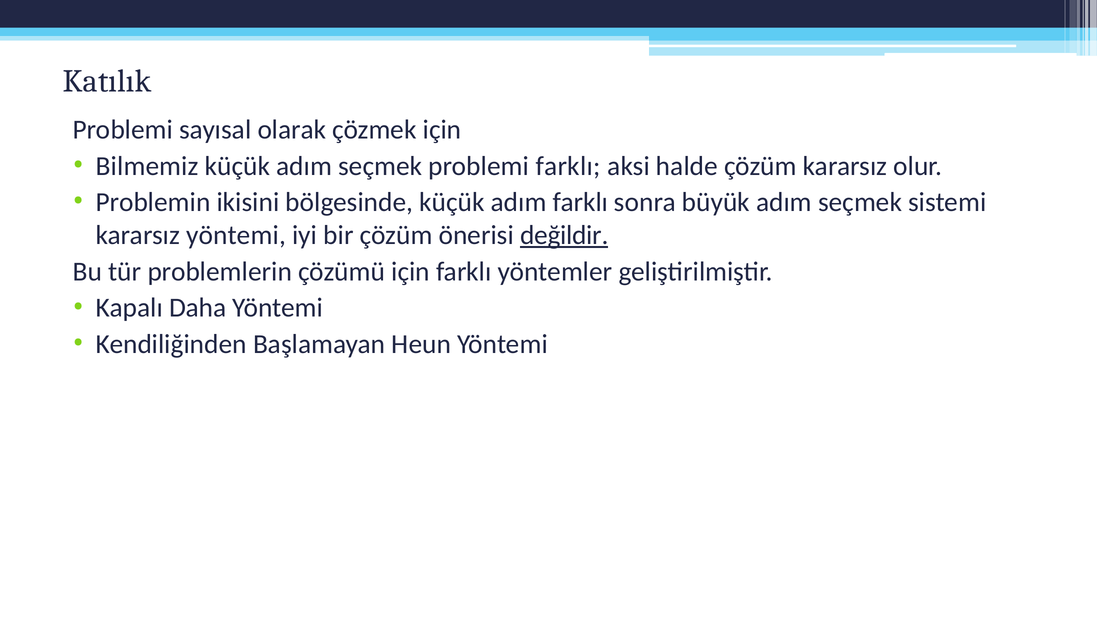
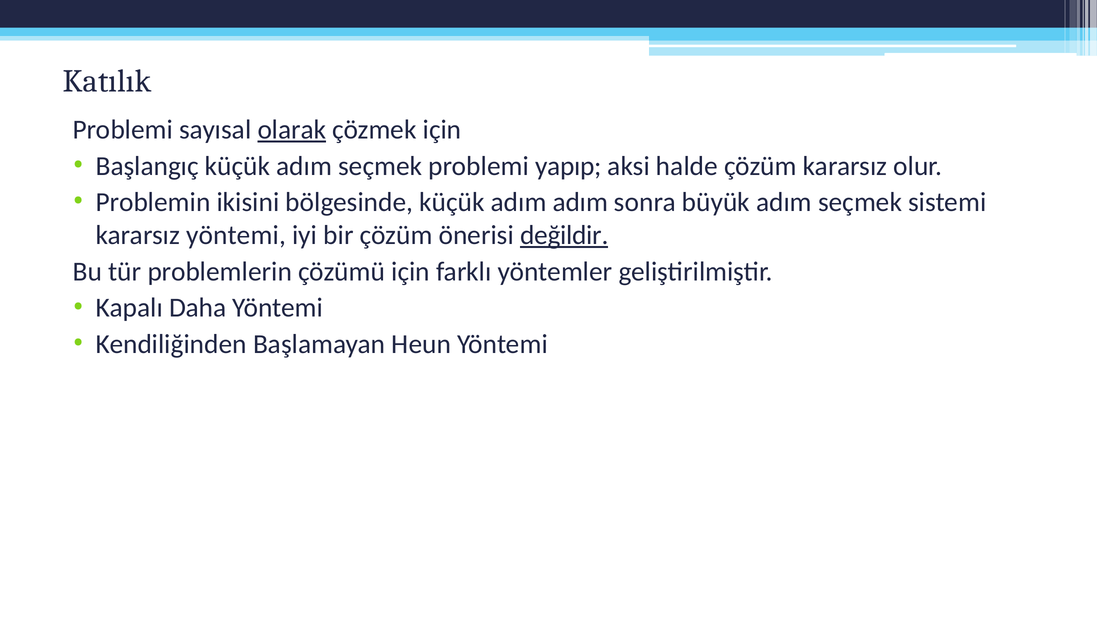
olarak underline: none -> present (292, 130)
Bilmemiz: Bilmemiz -> Başlangıç (147, 166)
problemi farklı: farklı -> yapıp (568, 166)
adım farklı: farklı -> adım (580, 202)
